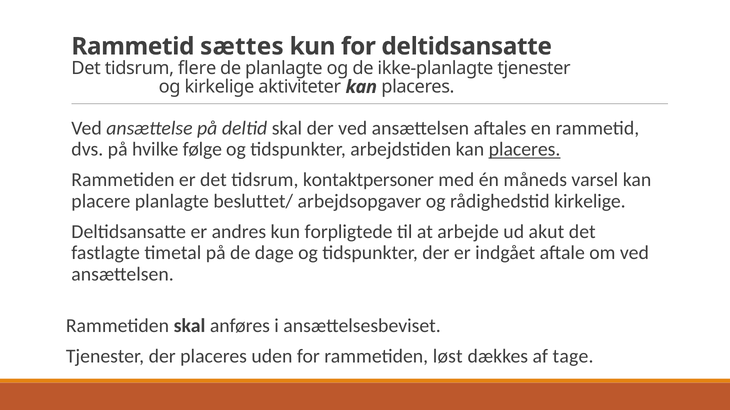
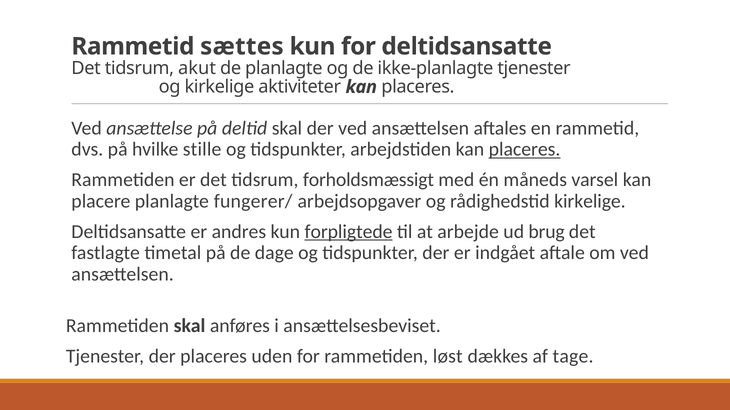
flere: flere -> akut (197, 68)
følge: følge -> stille (202, 150)
kontaktpersoner: kontaktpersoner -> forholdsmæssigt (368, 180)
besluttet/: besluttet/ -> fungerer/ (253, 201)
forpligtede underline: none -> present (349, 232)
akut: akut -> brug (547, 232)
